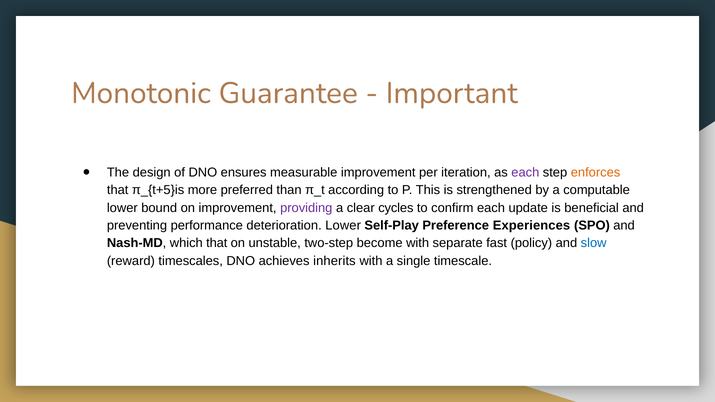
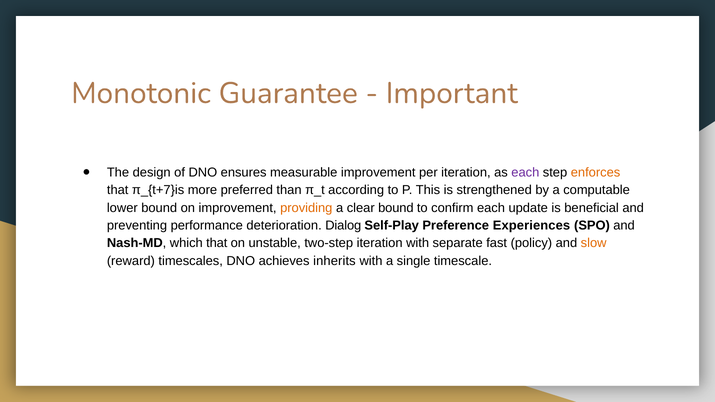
π_{t+5}is: π_{t+5}is -> π_{t+7}is (158, 190)
providing colour: purple -> orange (306, 208)
clear cycles: cycles -> bound (396, 208)
deterioration Lower: Lower -> Dialog (343, 226)
two-step become: become -> iteration (380, 243)
slow colour: blue -> orange (594, 243)
